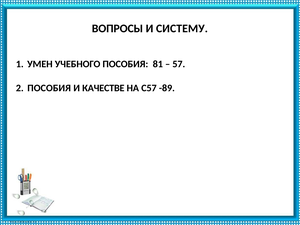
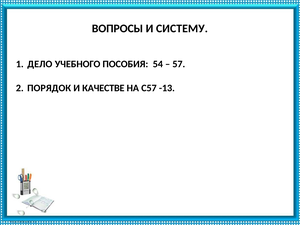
УМЕН: УМЕН -> ДЕЛО (40, 64)
81: 81 -> 54 (158, 64)
ПОСОБИЯ: ПОСОБИЯ -> ПОРЯДОК (49, 88)
-89: -89 -> -13 (167, 88)
